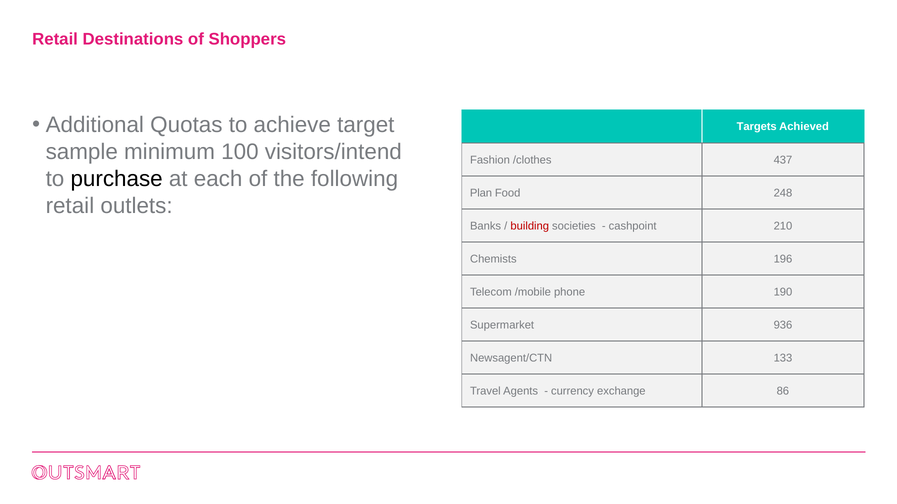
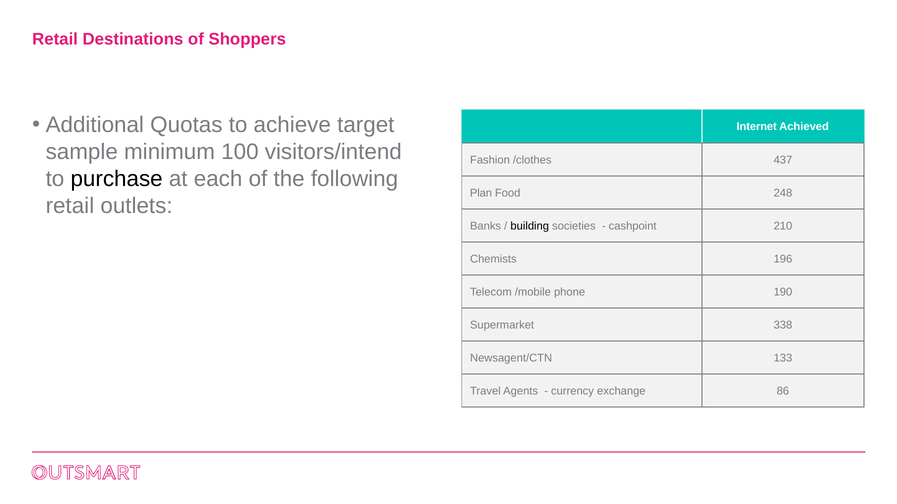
Targets: Targets -> Internet (757, 127)
building colour: red -> black (530, 226)
936: 936 -> 338 (783, 325)
